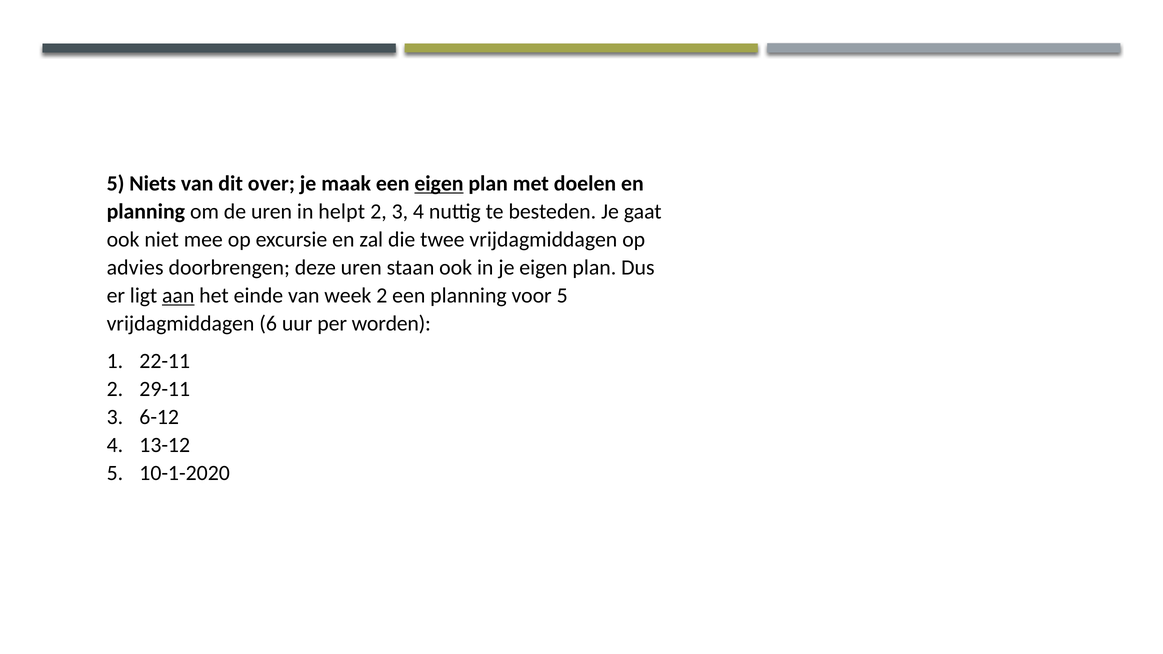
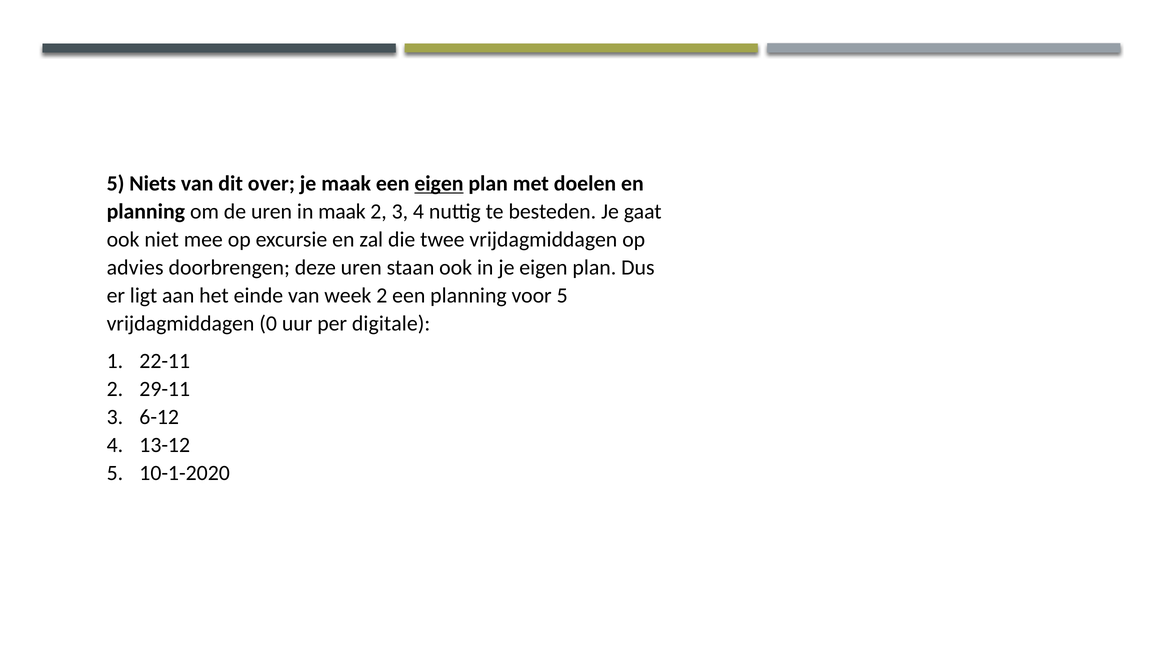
in helpt: helpt -> maak (342, 212)
aan underline: present -> none (178, 296)
6: 6 -> 0 (268, 324)
worden: worden -> digitale (391, 324)
